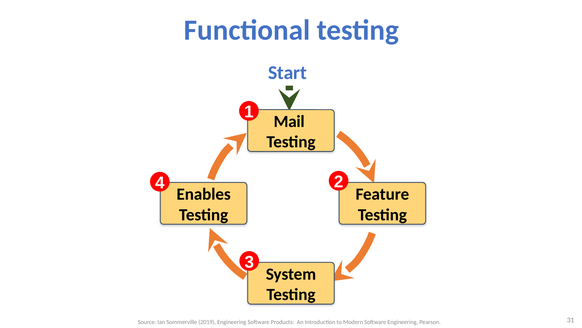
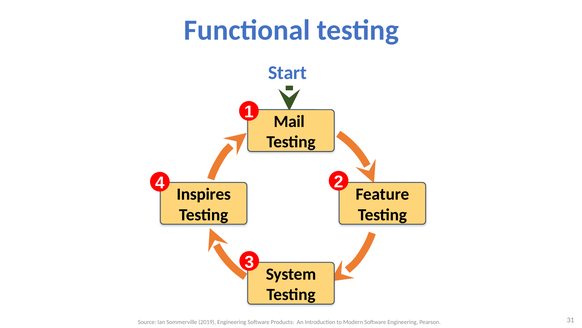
Enables: Enables -> Inspires (204, 194)
